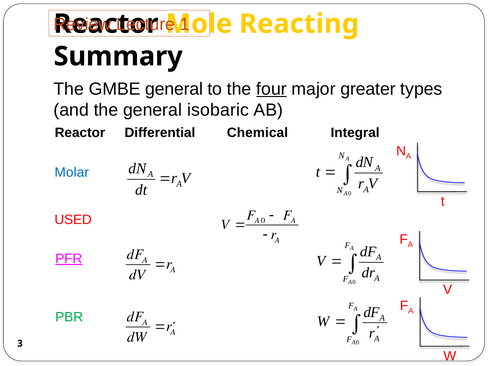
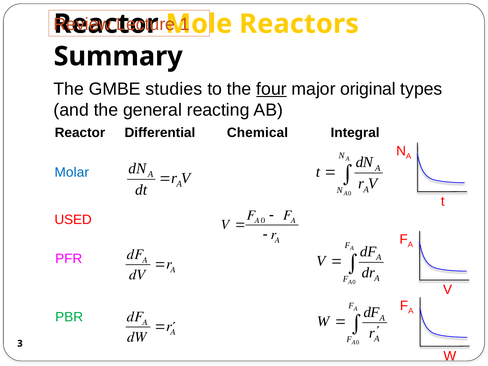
Reacting: Reacting -> Reactors (299, 24)
GMBE general: general -> studies (174, 89)
greater: greater -> original (368, 89)
isobaric: isobaric -> reacting (218, 110)
PFR underline: present -> none (69, 259)
